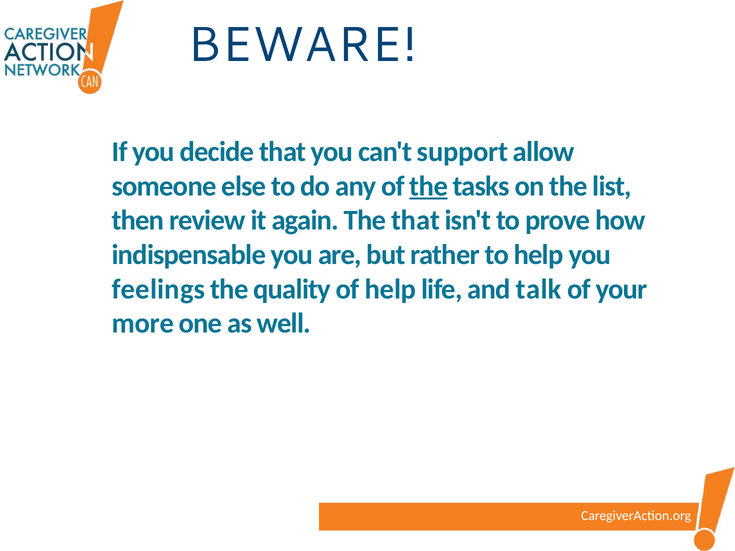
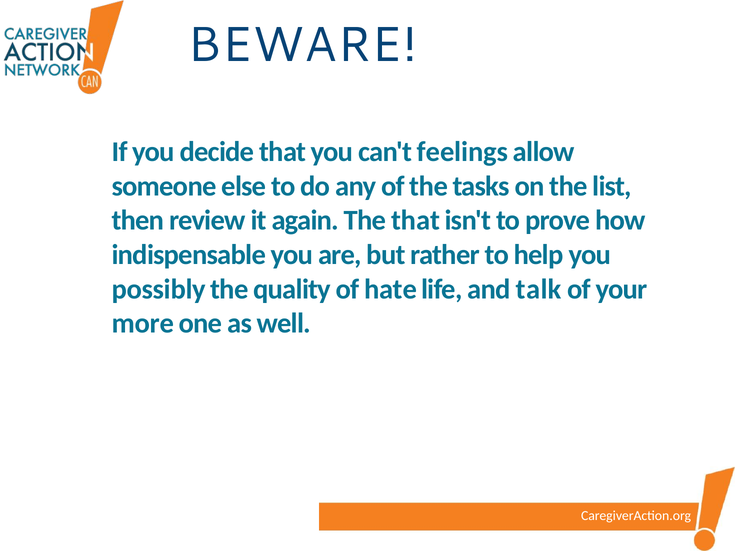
support: support -> feelings (463, 152)
the underline: present -> none (429, 186)
feelings: feelings -> possibly (159, 289)
of help: help -> hate (391, 289)
